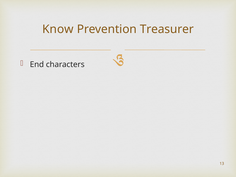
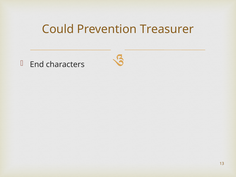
Know: Know -> Could (58, 29)
